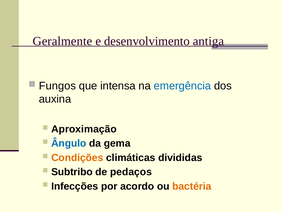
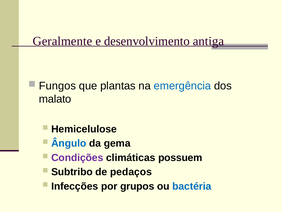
intensa: intensa -> plantas (118, 86)
auxina: auxina -> malato (55, 99)
Aproximação: Aproximação -> Hemicelulose (84, 129)
Condições colour: orange -> purple (77, 157)
divididas: divididas -> possuem (180, 157)
acordo: acordo -> grupos (137, 186)
bactéria colour: orange -> blue (192, 186)
